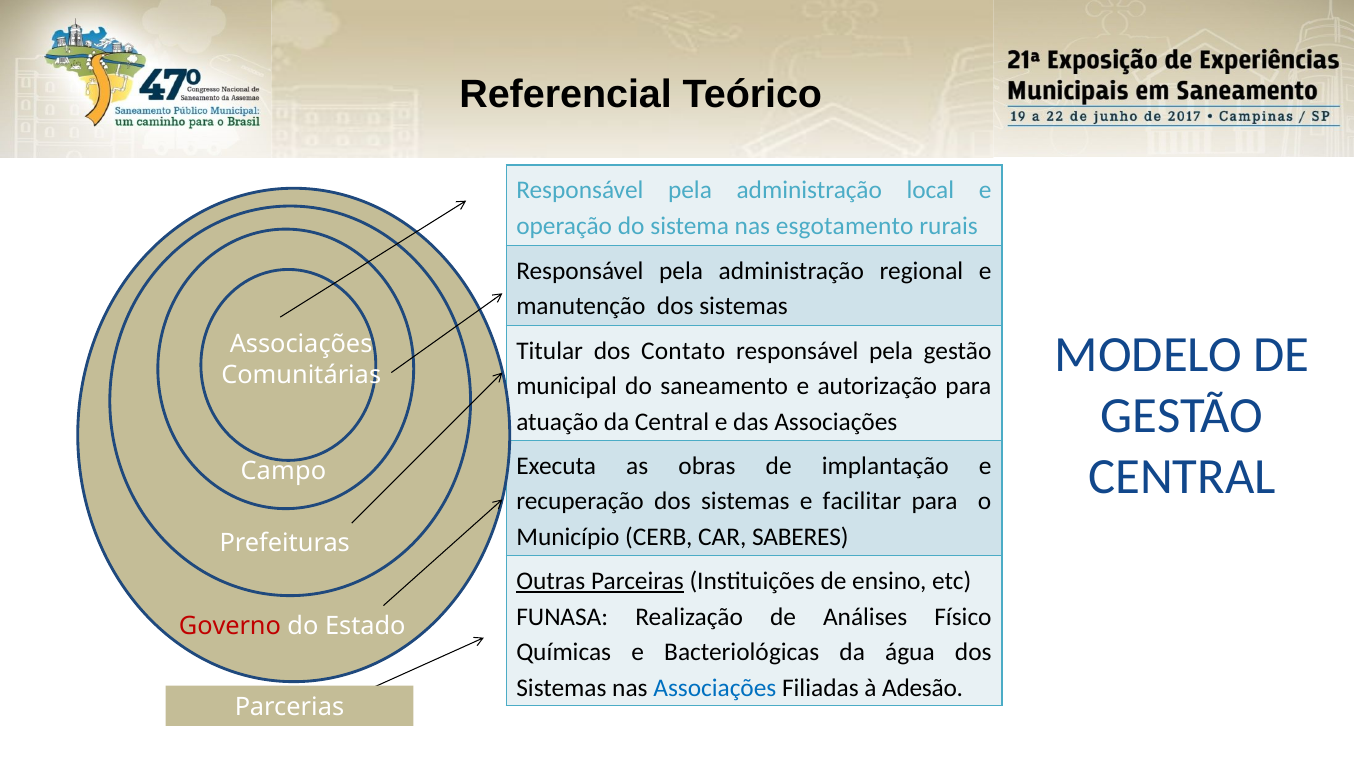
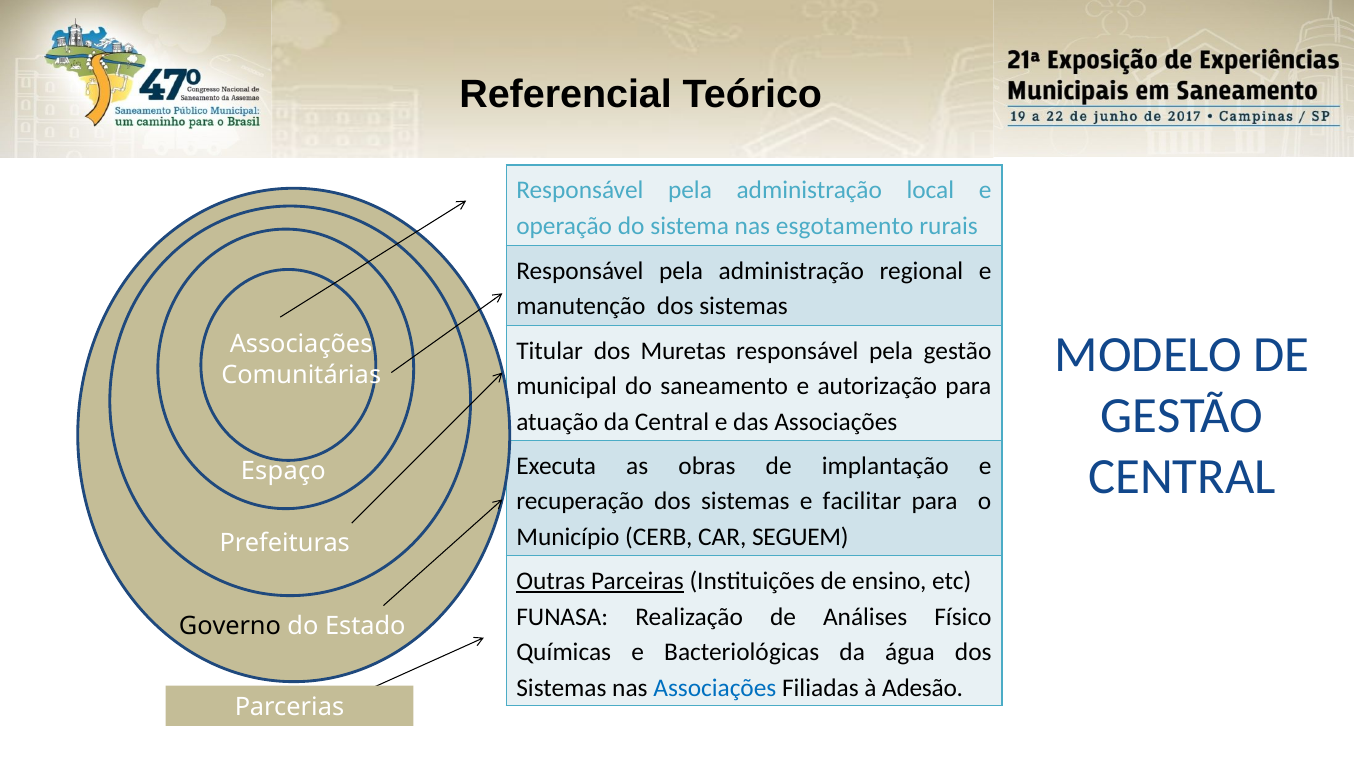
Contato: Contato -> Muretas (683, 351)
Campo: Campo -> Espaço (283, 472)
SABERES: SABERES -> SEGUEM (800, 538)
Governo colour: red -> black (230, 626)
